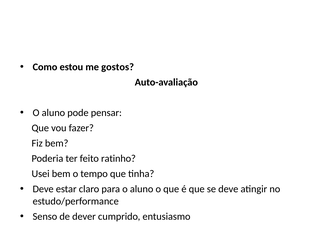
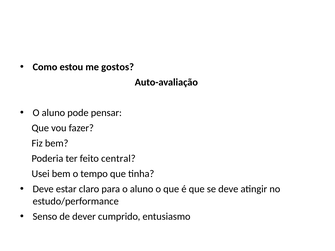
ratinho: ratinho -> central (118, 159)
